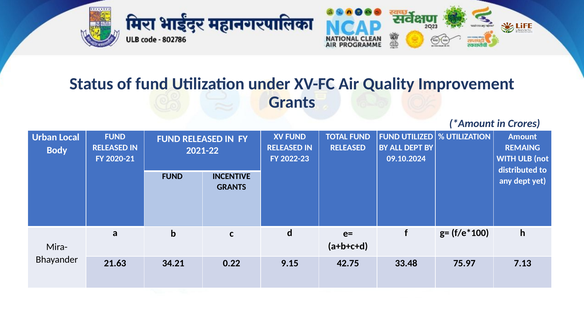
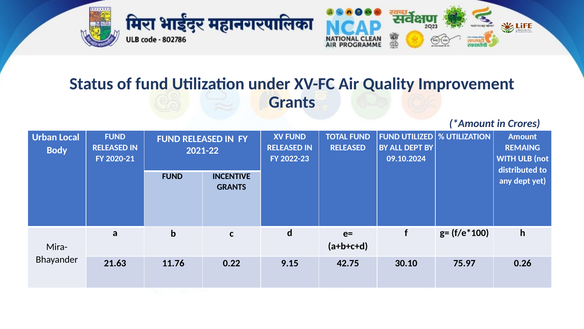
34.21: 34.21 -> 11.76 (173, 263)
33.48: 33.48 -> 30.10 (406, 263)
7.13: 7.13 -> 0.26 (523, 263)
